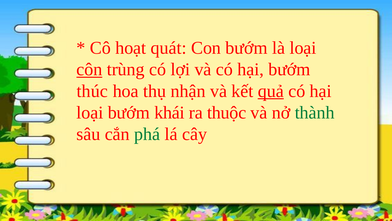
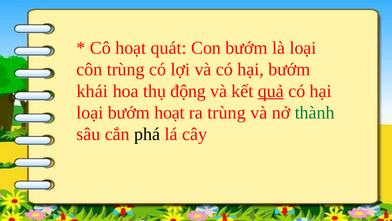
côn underline: present -> none (89, 69)
thúc: thúc -> khái (92, 91)
nhận: nhận -> động (188, 91)
bướm khái: khái -> hoạt (169, 112)
ra thuộc: thuộc -> trùng (227, 112)
phá colour: green -> black (147, 134)
